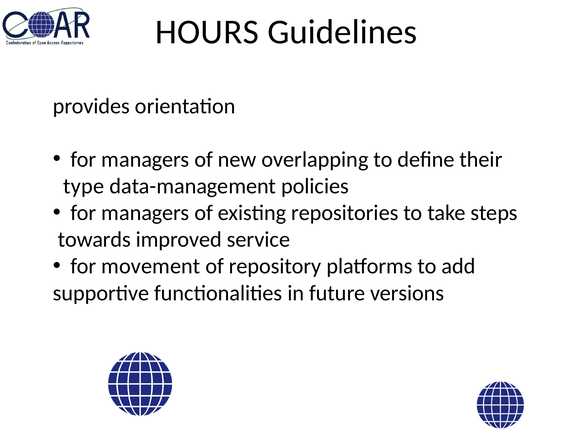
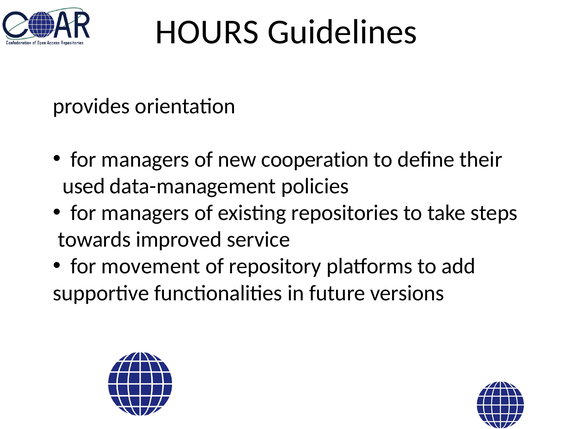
overlapping: overlapping -> cooperation (315, 159)
type: type -> used (84, 186)
